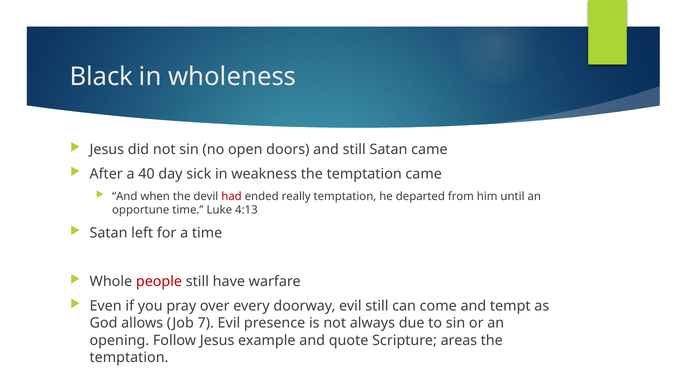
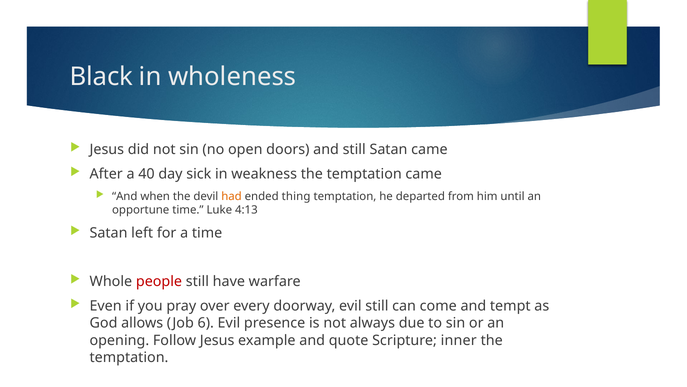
had colour: red -> orange (232, 196)
really: really -> thing (296, 196)
7: 7 -> 6 (206, 323)
areas: areas -> inner (459, 340)
